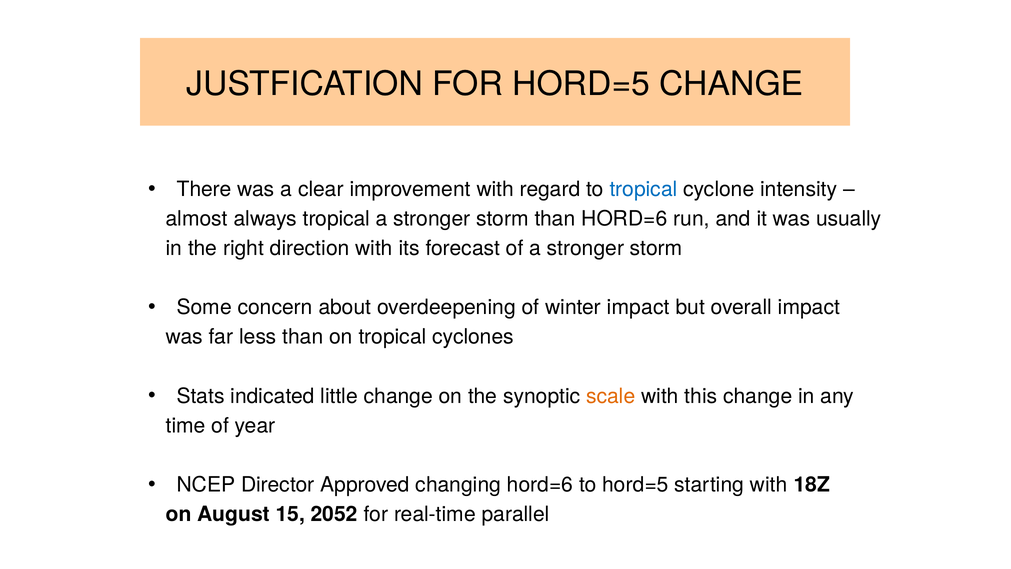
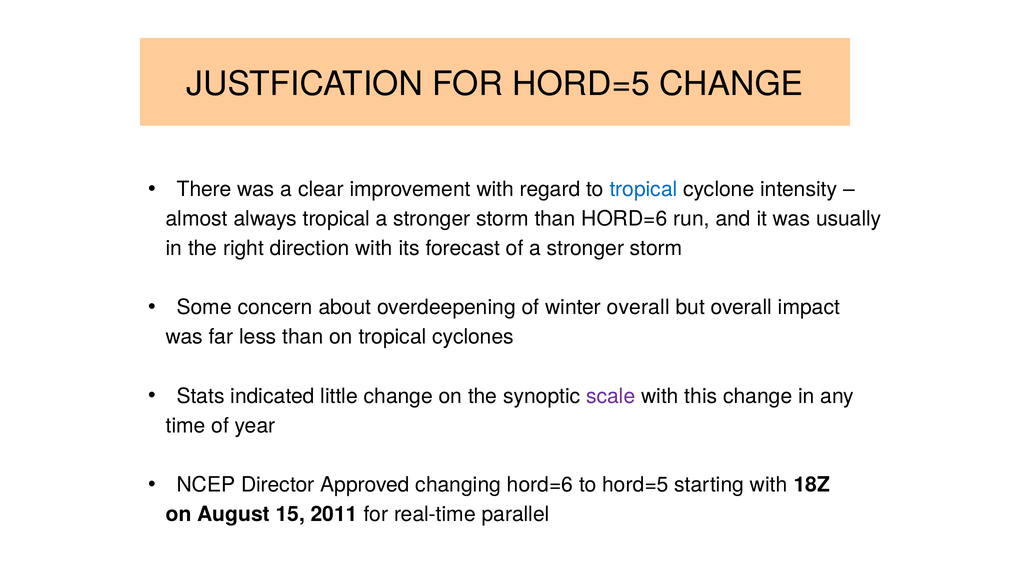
winter impact: impact -> overall (638, 307)
scale colour: orange -> purple (611, 396)
2052: 2052 -> 2011 (334, 514)
